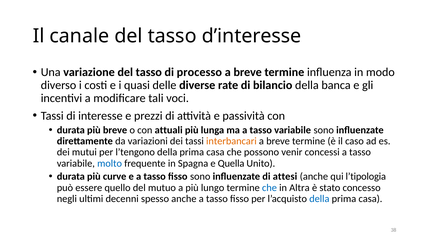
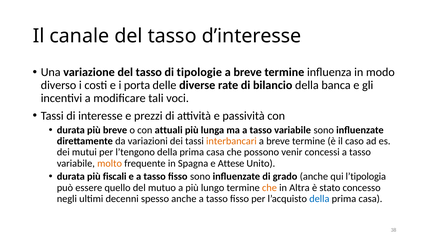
processo: processo -> tipologie (199, 72)
quasi: quasi -> porta (137, 85)
molto colour: blue -> orange (110, 164)
Quella: Quella -> Attese (231, 164)
curve: curve -> fiscali (115, 177)
attesi: attesi -> grado (285, 177)
che colour: blue -> orange (269, 188)
